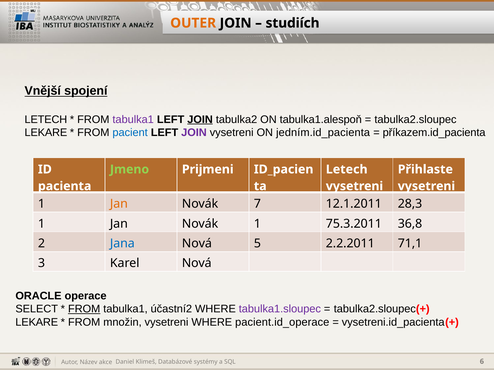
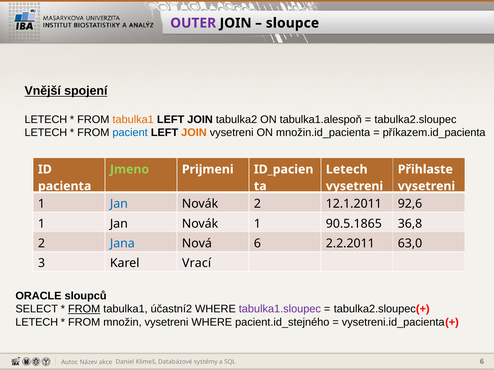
OUTER colour: orange -> purple (193, 23)
studiích: studiích -> sloupce (292, 23)
tabulka1 colour: purple -> orange (133, 120)
JOIN underline: present -> none (200, 120)
LEKARE: LEKARE -> LETECH (46, 133)
JOIN colour: purple -> orange (194, 133)
jedním.id_pacienta: jedním.id_pacienta -> množin.id_pacienta (323, 133)
Jan colour: orange -> blue (119, 204)
Novák 7: 7 -> 2 (257, 204)
28,3: 28,3 -> 92,6 (410, 204)
75.3.2011: 75.3.2011 -> 90.5.1865 (354, 224)
Nová 5: 5 -> 6 (257, 244)
71,1: 71,1 -> 63,0 (410, 244)
Karel Nová: Nová -> Vrací (197, 264)
operace: operace -> sloupců (86, 296)
LEKARE: LEKARE -> LETECH (37, 322)
pacient.id_operace: pacient.id_operace -> pacient.id_stejného (282, 322)
